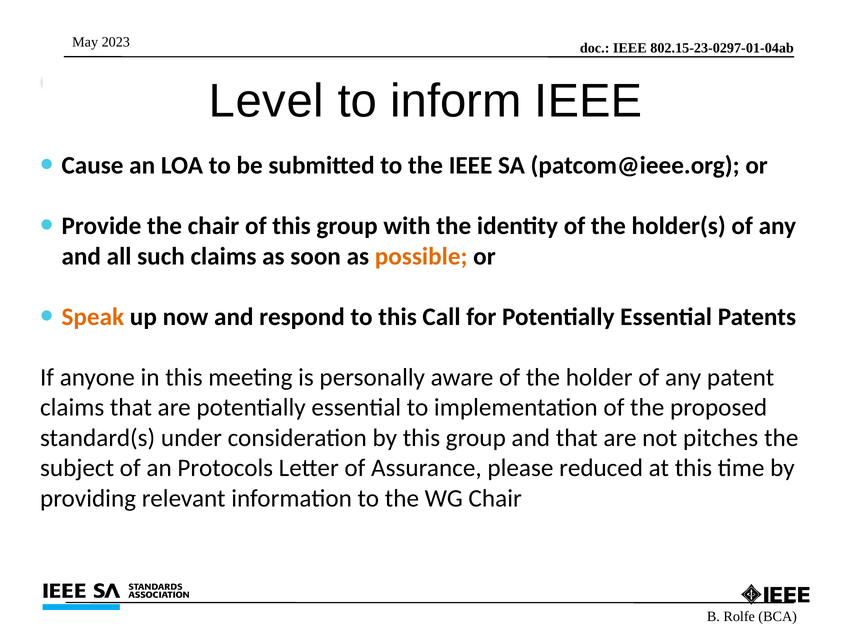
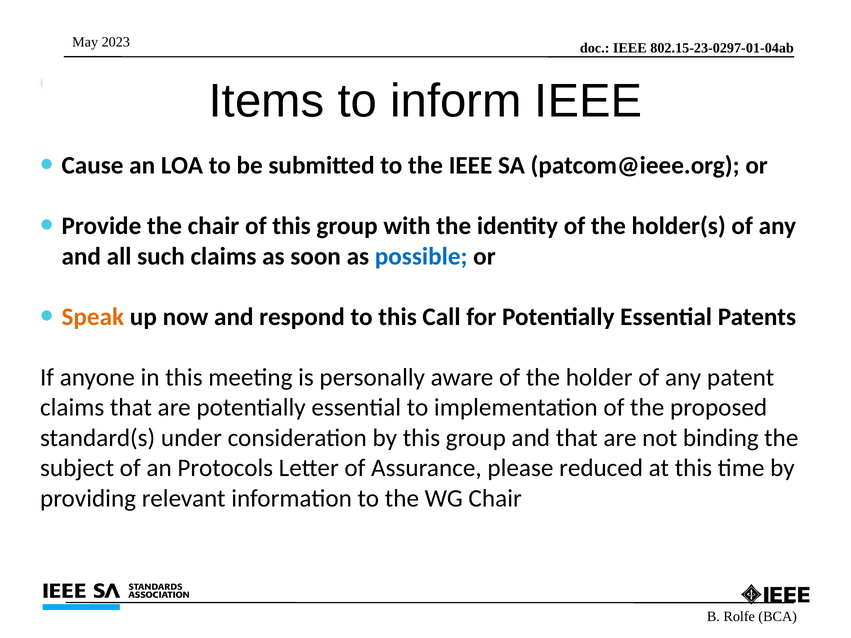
Level: Level -> Items (267, 101)
possible colour: orange -> blue (421, 256)
pitches: pitches -> binding (721, 438)
